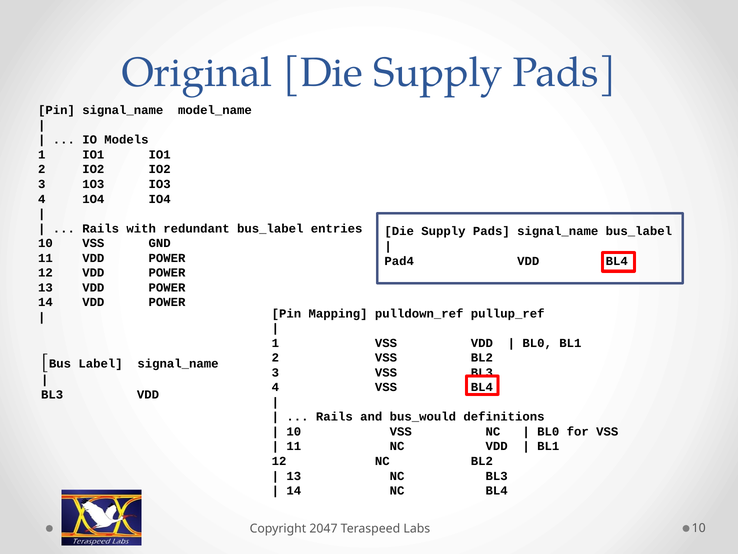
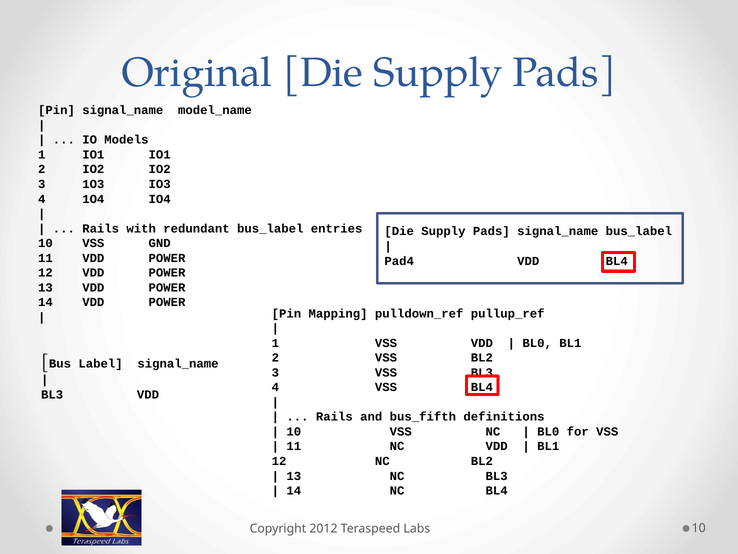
bus_would: bus_would -> bus_fifth (423, 417)
2047: 2047 -> 2012 (323, 528)
